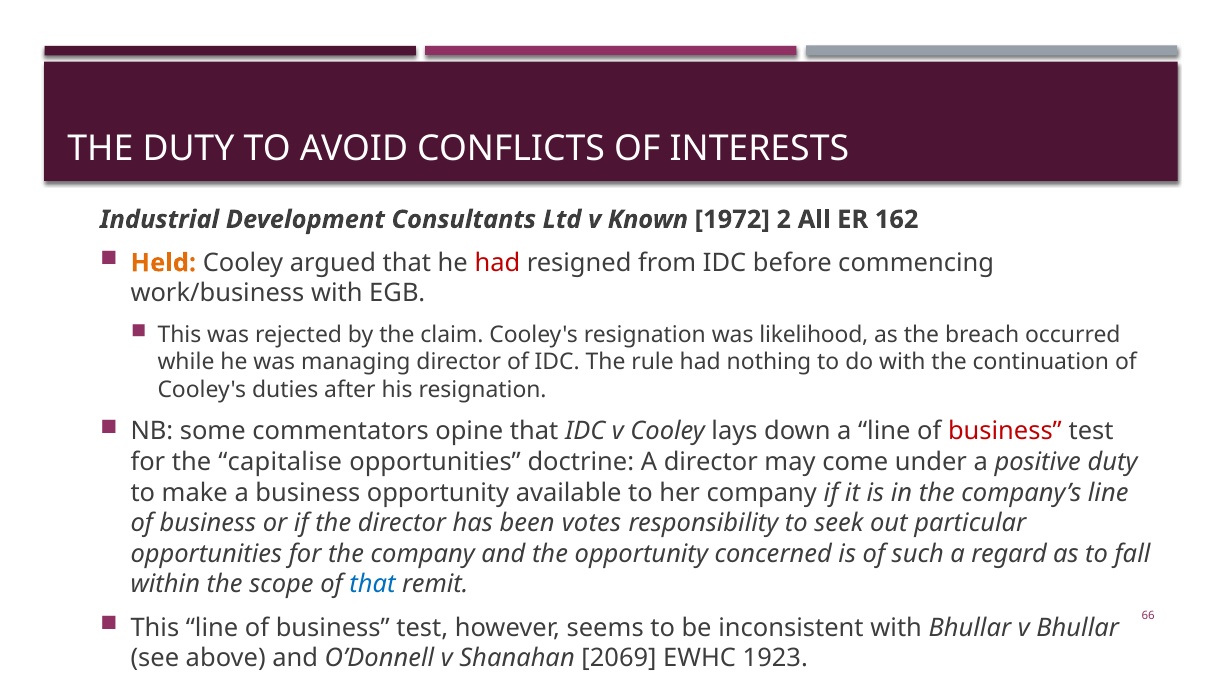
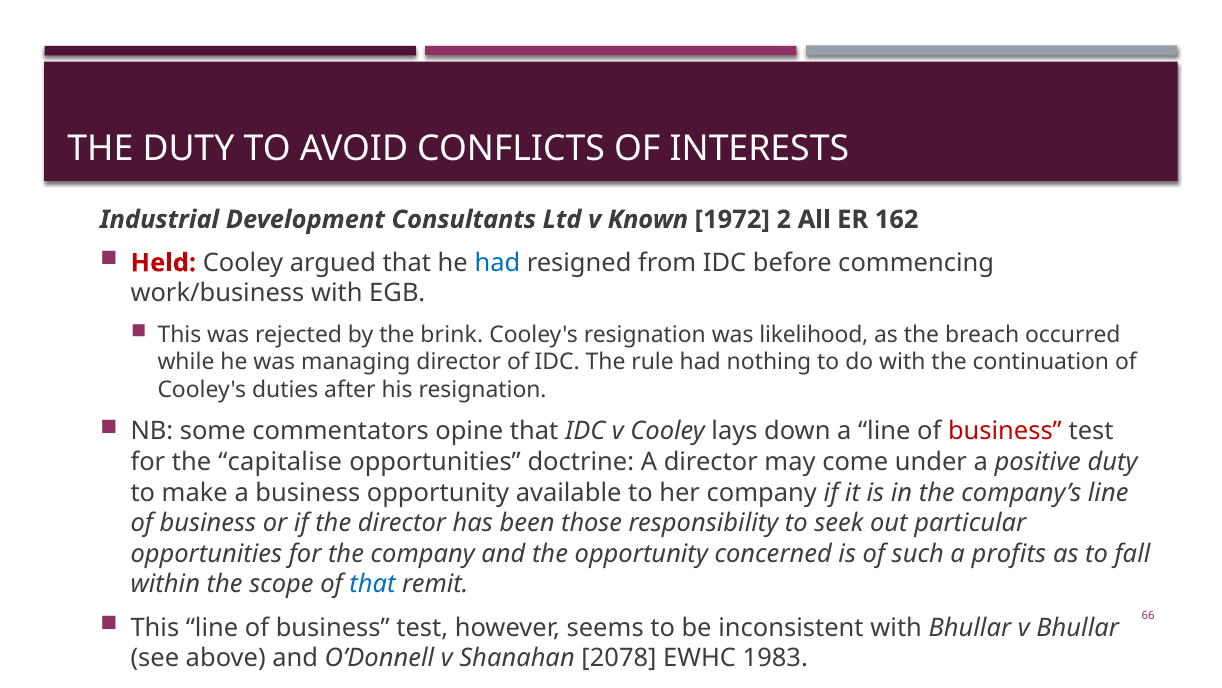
Held colour: orange -> red (163, 263)
had colour: red -> blue (497, 263)
claim: claim -> brink (452, 334)
votes: votes -> those (592, 523)
regard: regard -> profits (1009, 553)
2069: 2069 -> 2078 (619, 658)
1923: 1923 -> 1983 (775, 658)
